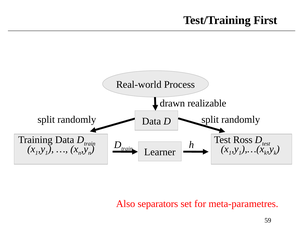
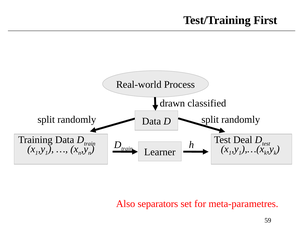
realizable: realizable -> classified (207, 104)
Ross: Ross -> Deal (243, 140)
